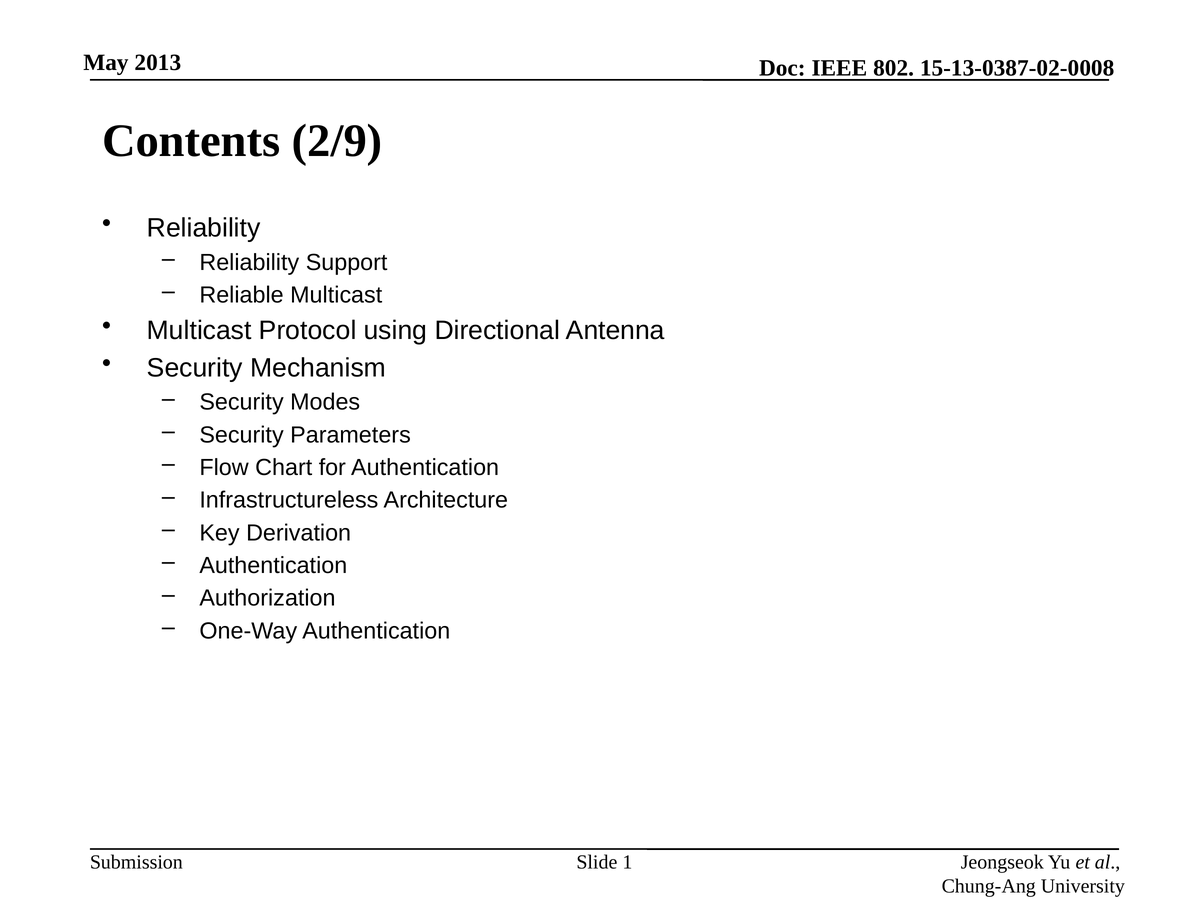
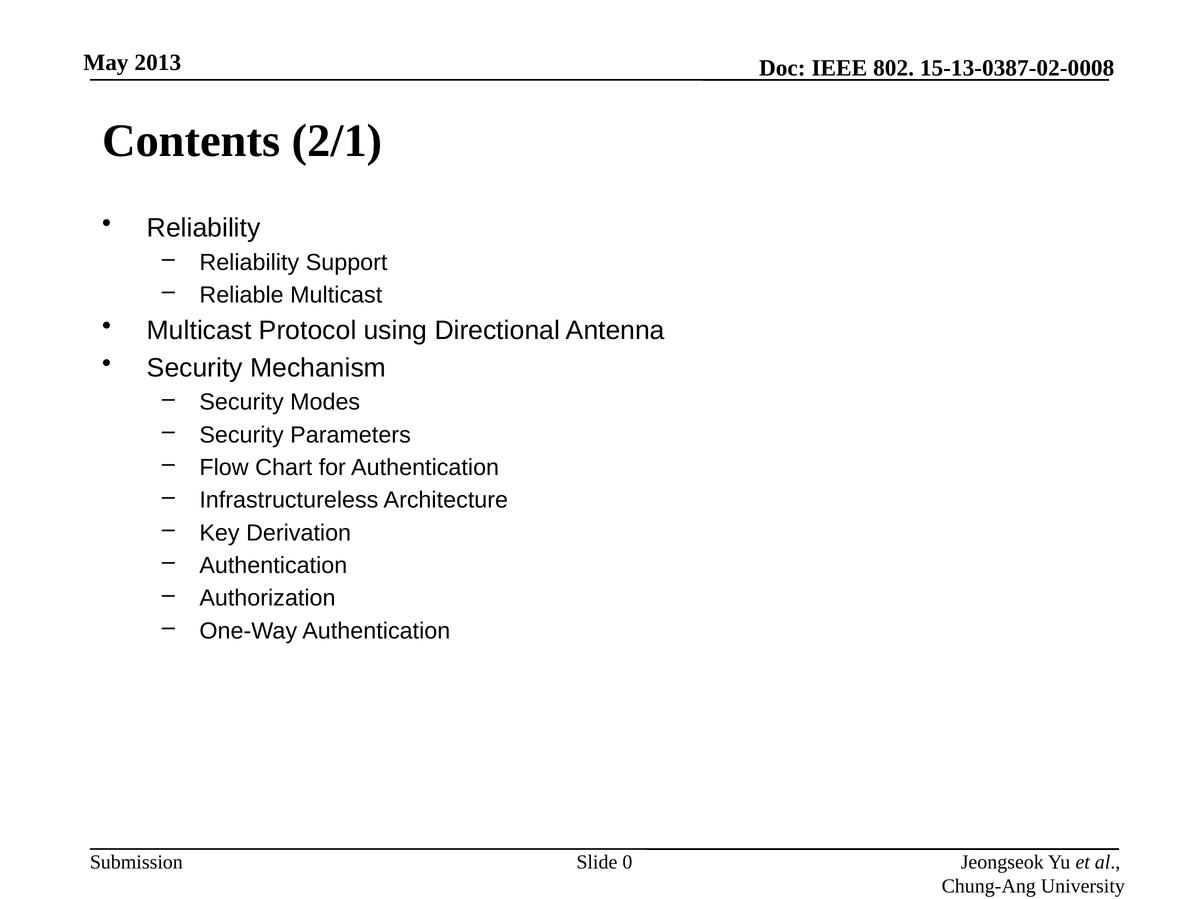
2/9: 2/9 -> 2/1 (337, 141)
1: 1 -> 0 (627, 862)
